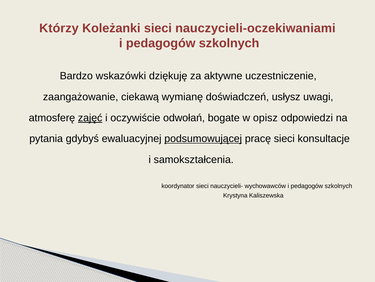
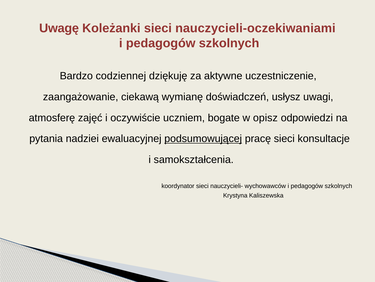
Którzy: Którzy -> Uwagę (59, 28)
wskazówki: wskazówki -> codziennej (121, 76)
zajęć underline: present -> none (90, 118)
odwołań: odwołań -> uczniem (184, 118)
gdybyś: gdybyś -> nadziei (82, 138)
